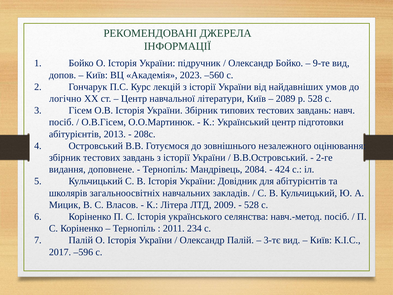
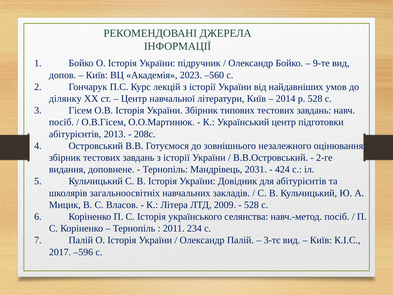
логічно: логічно -> ділянку (65, 99)
2089: 2089 -> 2014 (286, 99)
2084: 2084 -> 2031 (256, 169)
